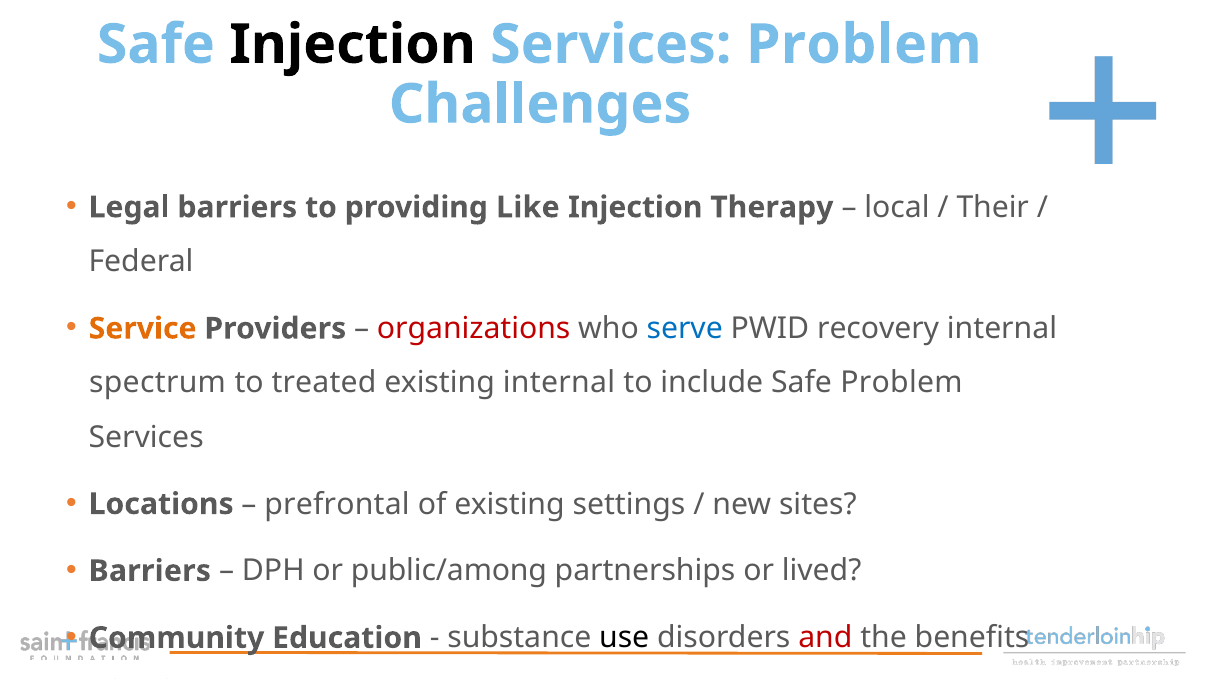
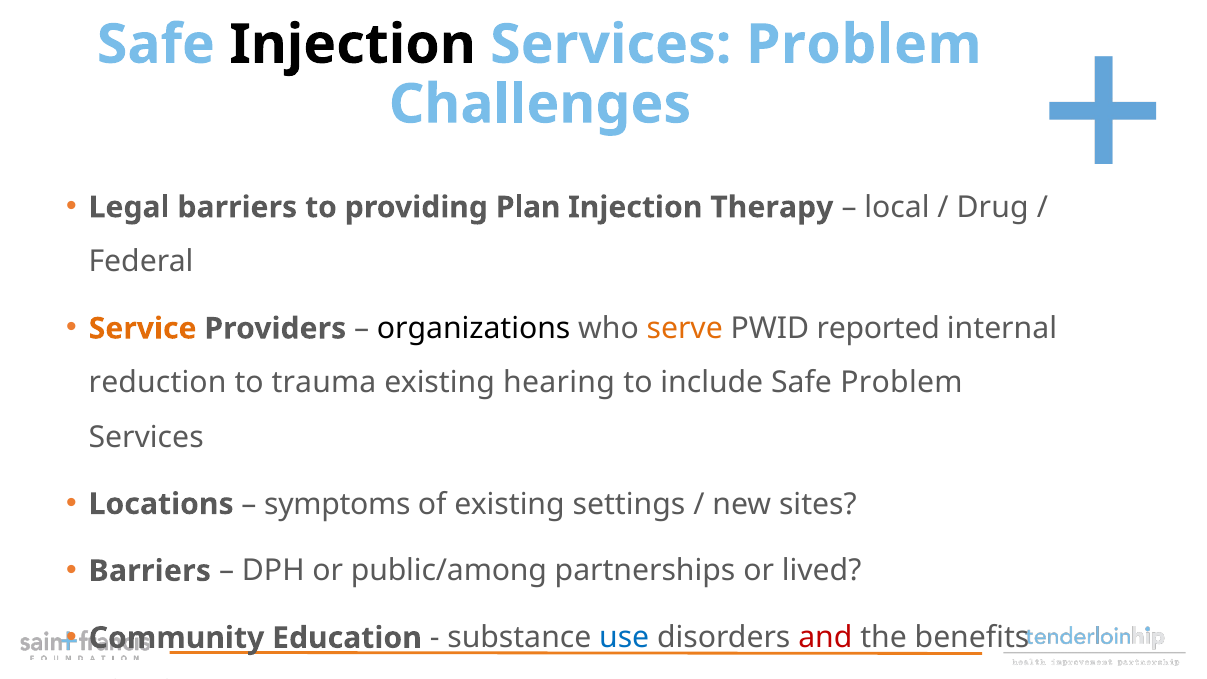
Like: Like -> Plan (528, 207)
Their: Their -> Drug (993, 207)
organizations colour: red -> black (474, 329)
serve colour: blue -> orange (685, 329)
recovery: recovery -> reported (878, 329)
spectrum: spectrum -> reduction (158, 383)
treated: treated -> trauma (324, 383)
existing internal: internal -> hearing (559, 383)
prefrontal: prefrontal -> symptoms (337, 504)
use colour: black -> blue (624, 638)
